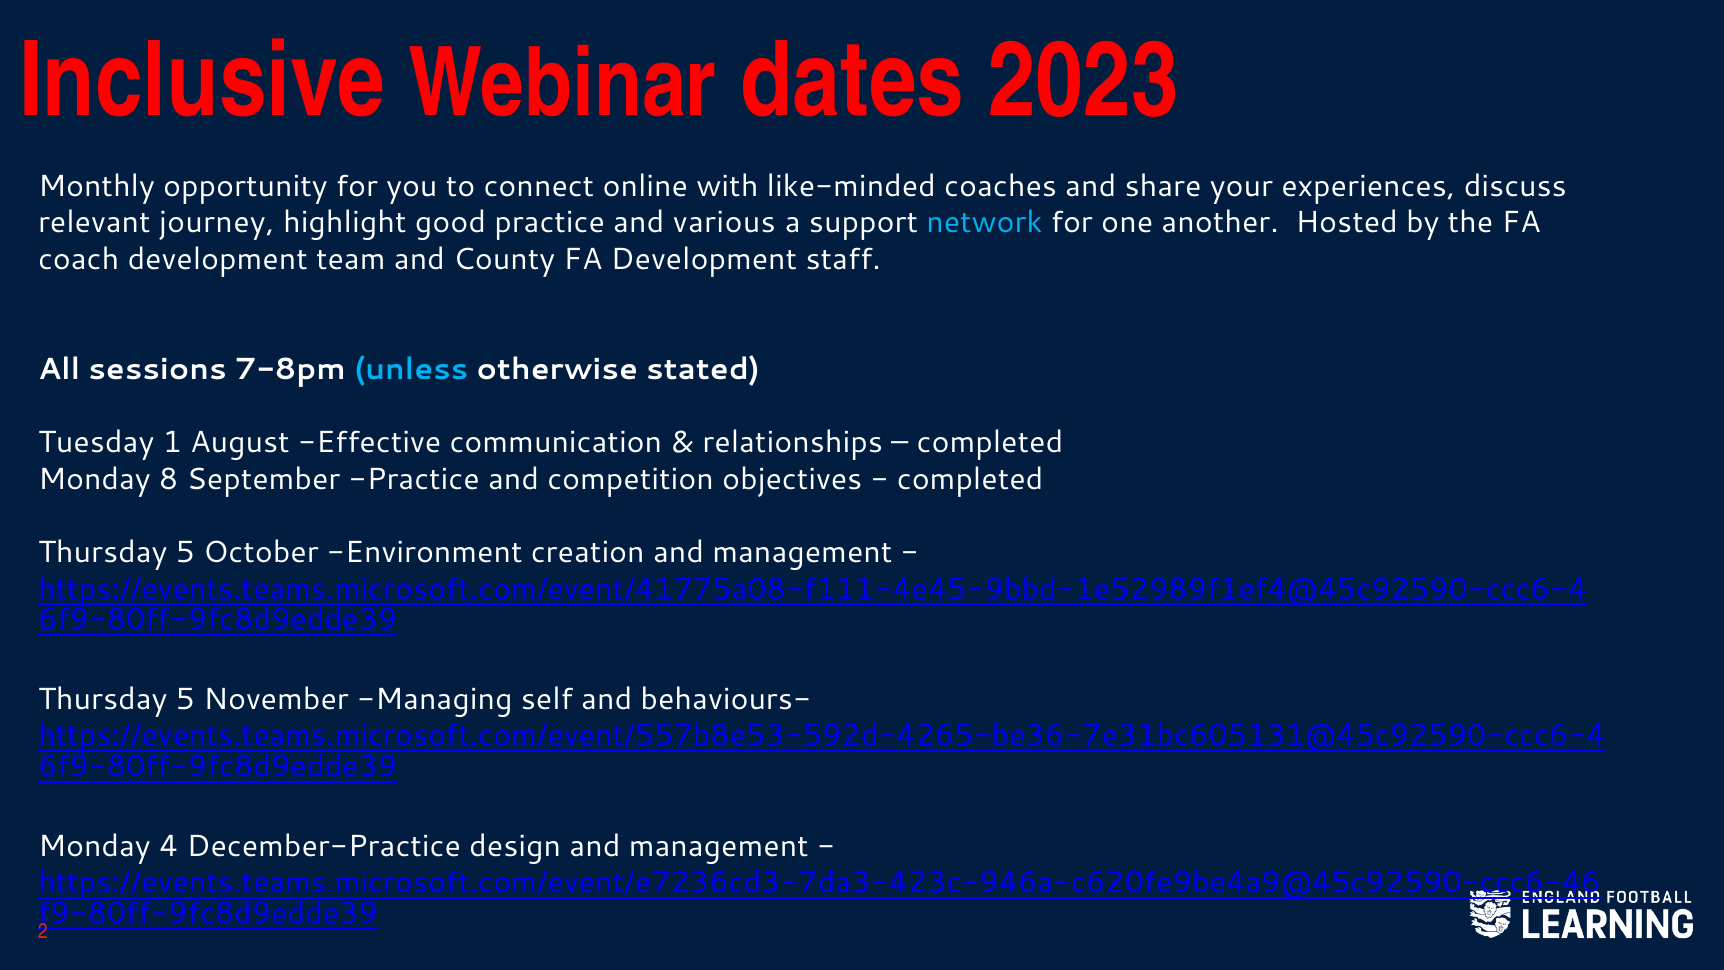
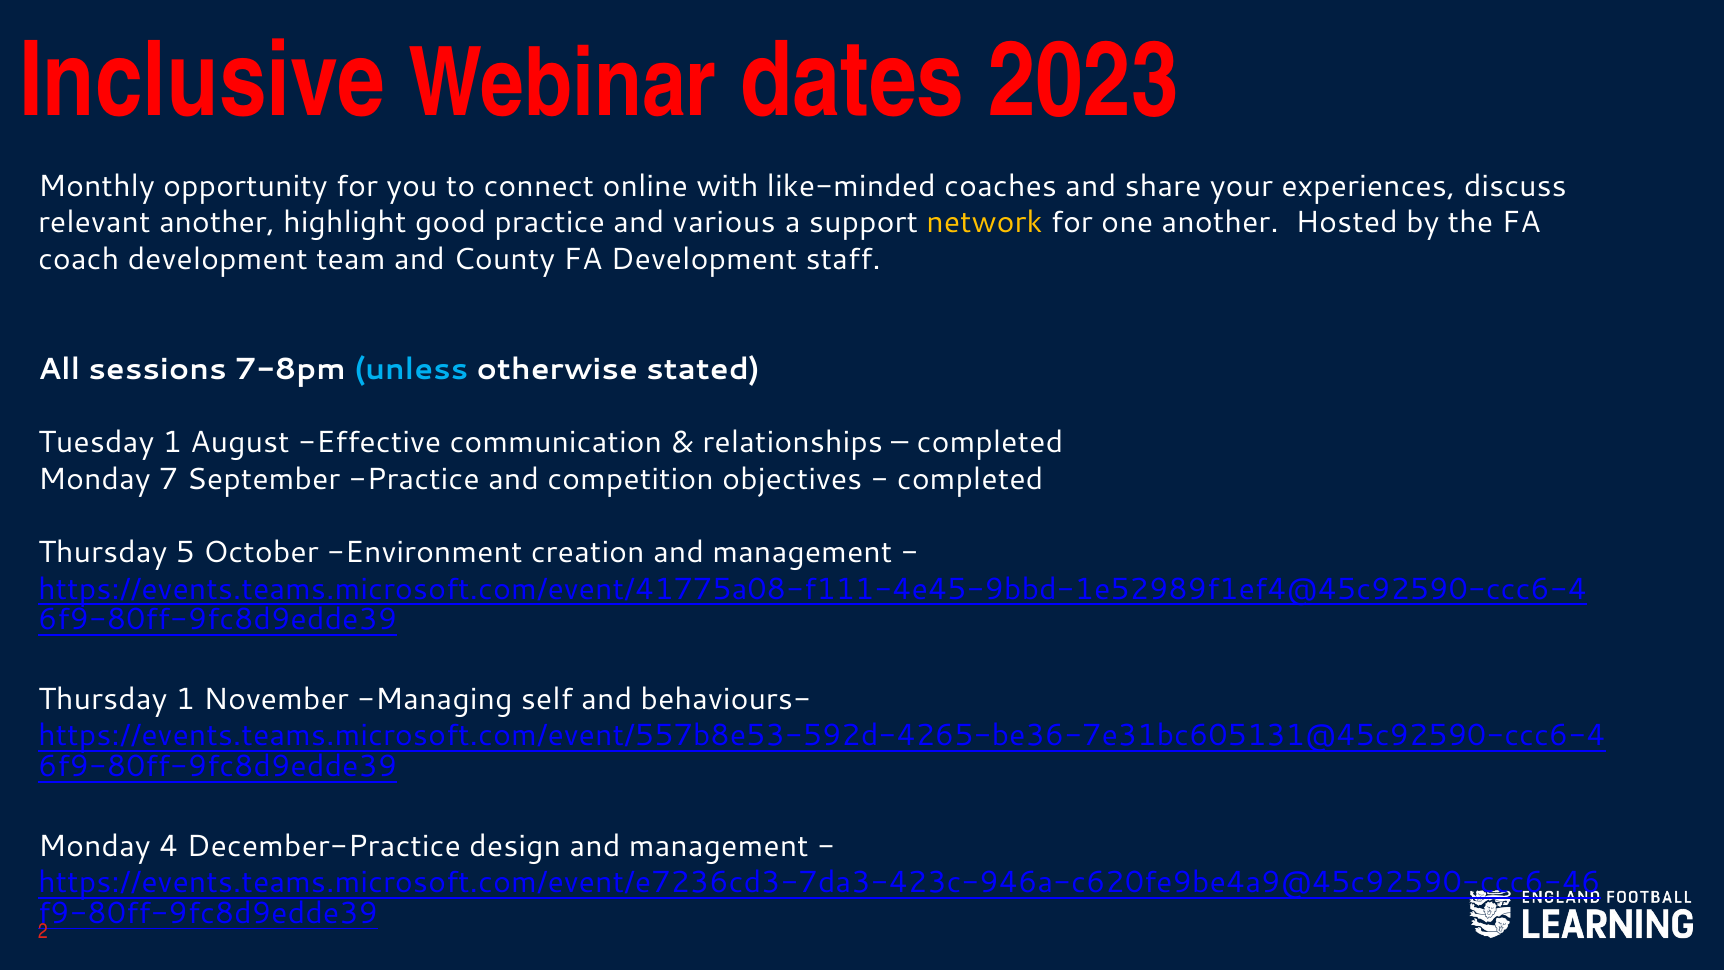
relevant journey: journey -> another (217, 223)
network colour: light blue -> yellow (984, 223)
8: 8 -> 7 (169, 479)
5: 5 -> 1 (185, 699)
